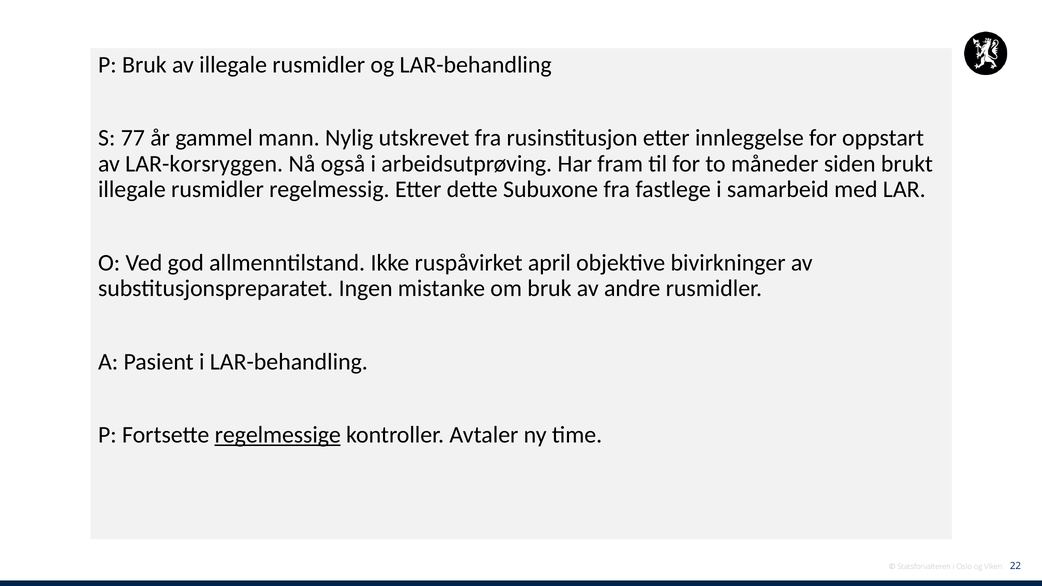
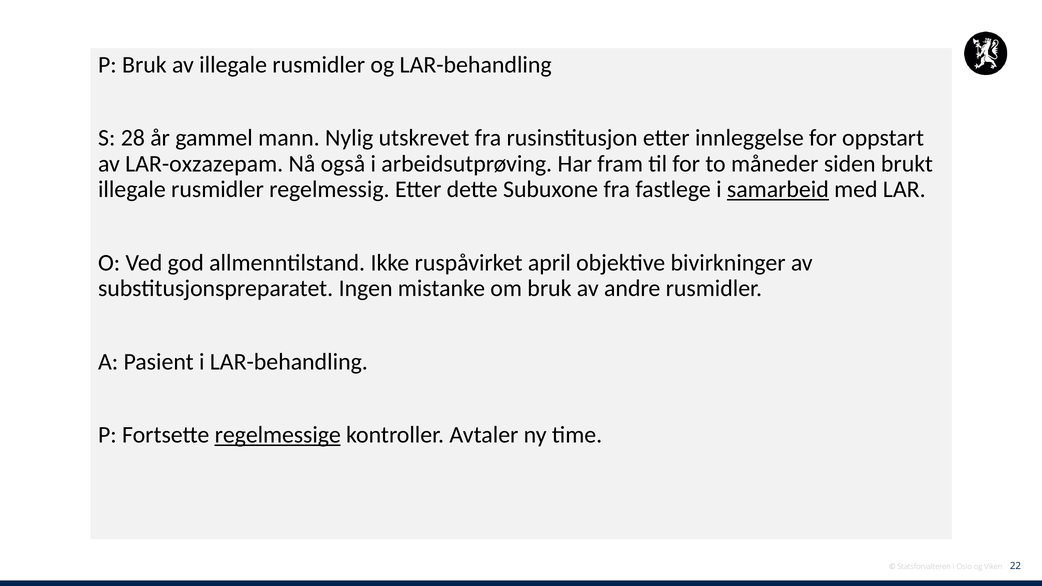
77: 77 -> 28 (133, 138)
LAR-korsryggen: LAR-korsryggen -> LAR-oxzazepam (204, 164)
samarbeid underline: none -> present (778, 190)
